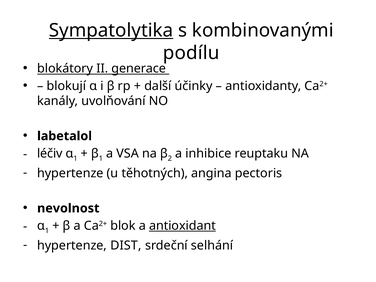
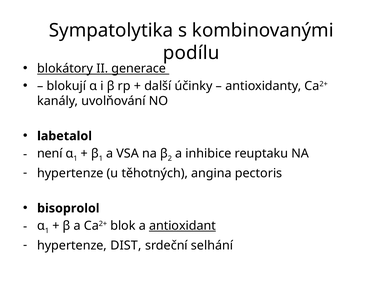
Sympatolytika underline: present -> none (111, 30)
léčiv: léčiv -> není (50, 154)
nevolnost: nevolnost -> bisoprolol (68, 208)
